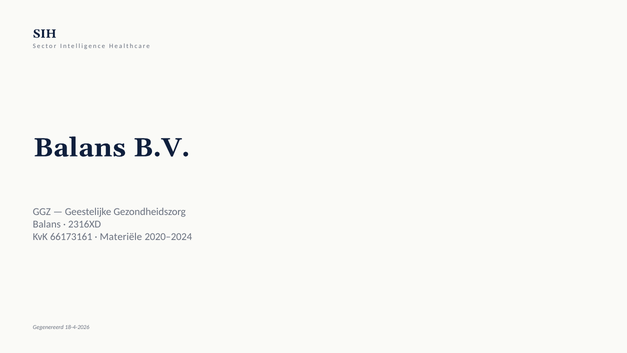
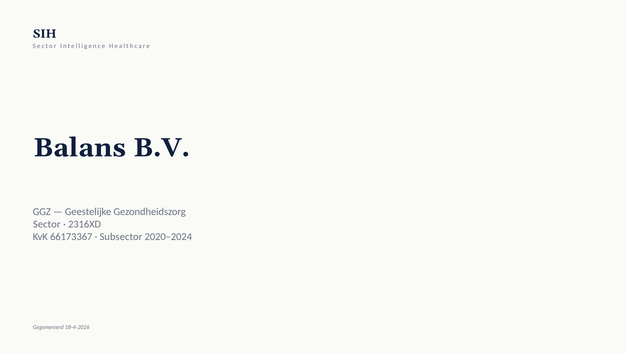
Balans: Balans -> Sector (47, 224)
66173161: 66173161 -> 66173367 (71, 237)
Materiële: Materiële -> Subsector (121, 237)
